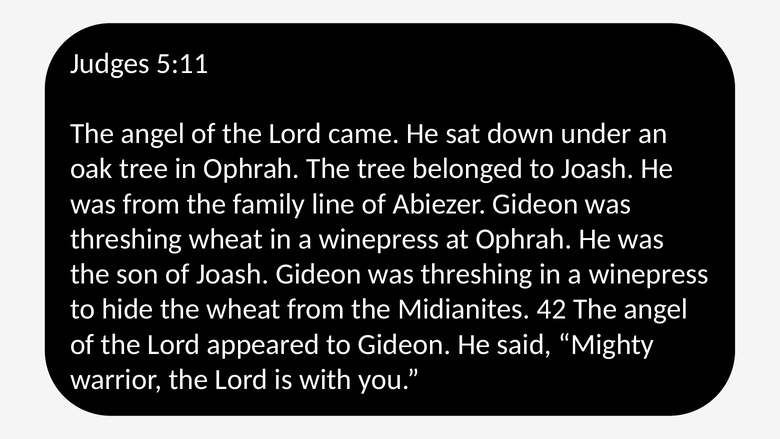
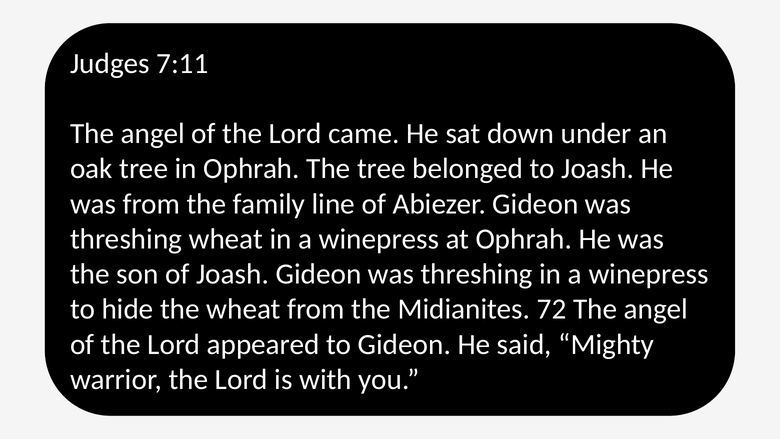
5:11: 5:11 -> 7:11 (182, 63)
42: 42 -> 72 (552, 309)
